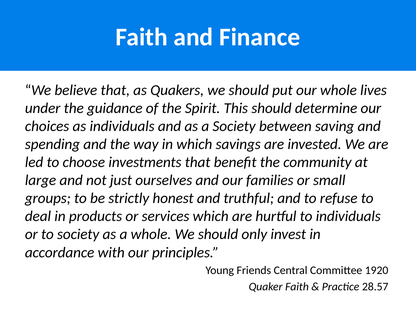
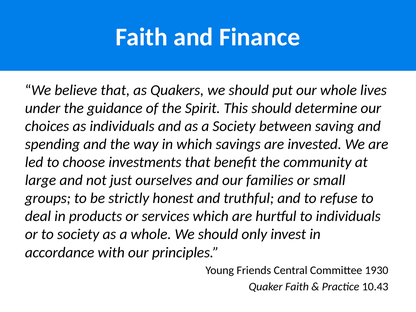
1920: 1920 -> 1930 (377, 270)
28.57: 28.57 -> 10.43 (375, 287)
